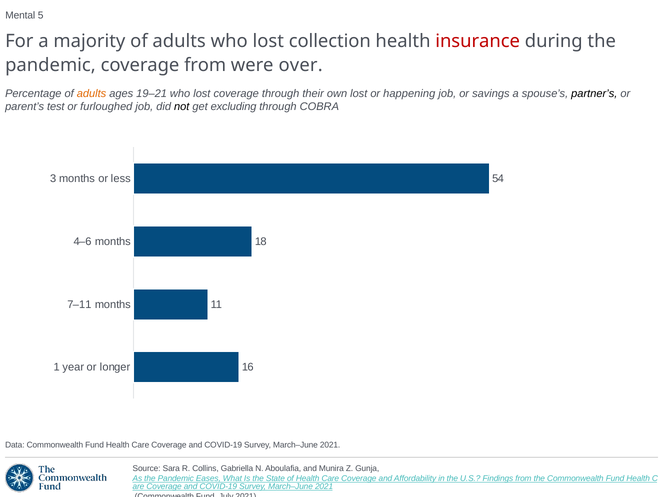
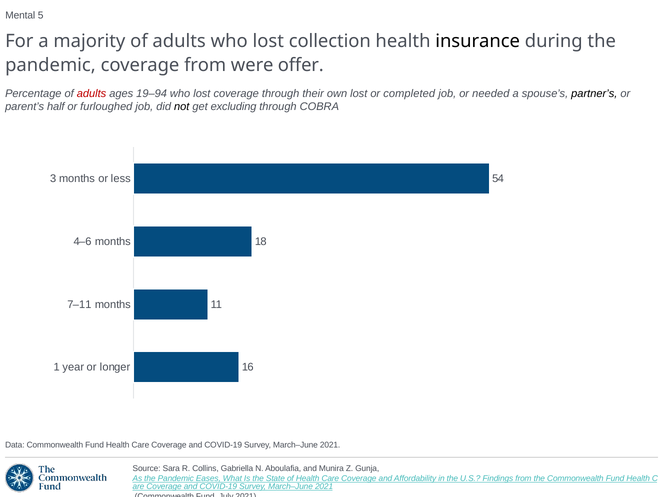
insurance colour: red -> black (478, 41)
over: over -> offer (301, 65)
adults colour: orange -> red (92, 94)
19–21: 19–21 -> 19–94 (152, 94)
happening: happening -> completed (409, 94)
savings: savings -> needed (491, 94)
test: test -> half (56, 107)
